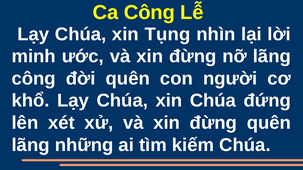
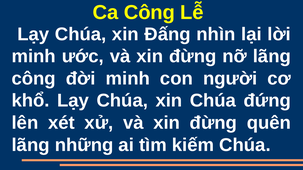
Tụng: Tụng -> Đấng (168, 34)
đời quên: quên -> minh (128, 79)
